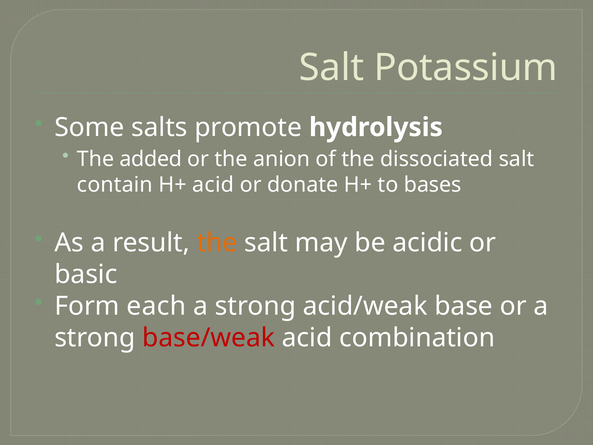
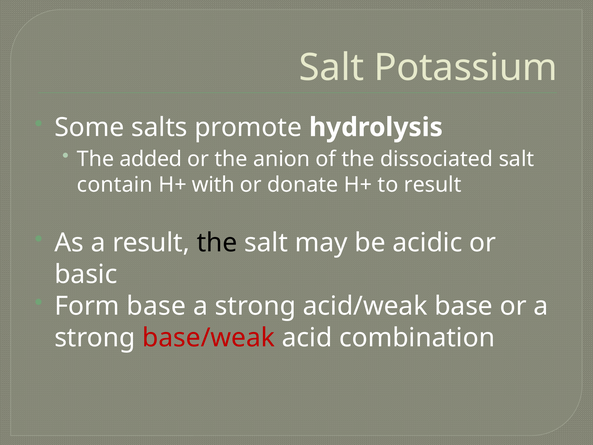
H+ acid: acid -> with (213, 185)
to bases: bases -> result (433, 185)
the colour: orange -> black (217, 243)
Form each: each -> base (156, 306)
